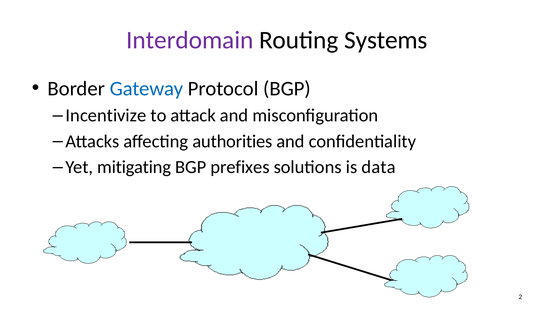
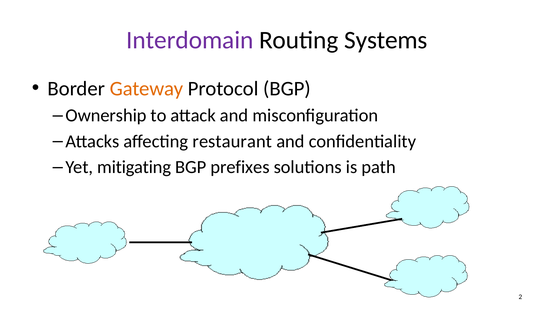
Gateway colour: blue -> orange (147, 89)
Incentivize: Incentivize -> Ownership (106, 116)
authorities: authorities -> restaurant (232, 142)
data: data -> path (379, 168)
